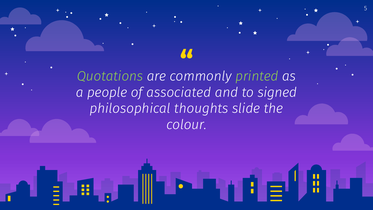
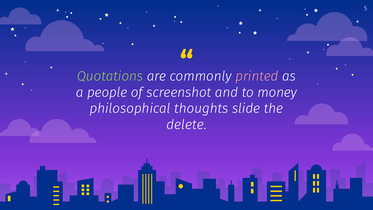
printed colour: light green -> pink (257, 76)
associated: associated -> screenshot (179, 92)
signed: signed -> money (277, 92)
colour: colour -> delete (186, 125)
